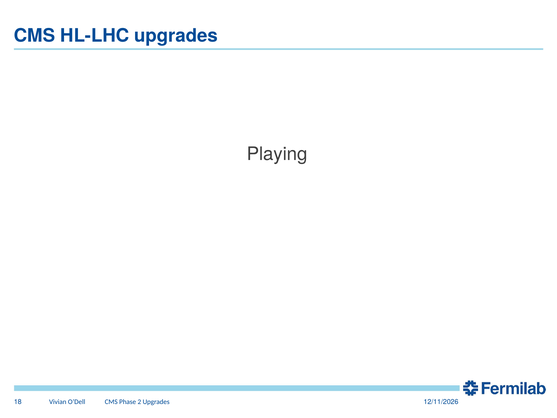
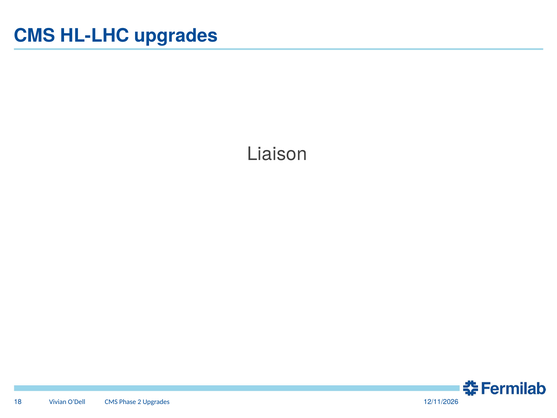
Playing: Playing -> Liaison (277, 154)
